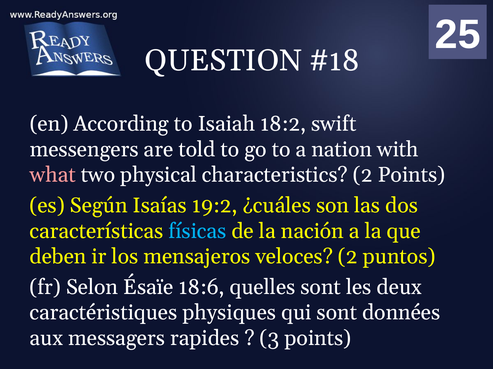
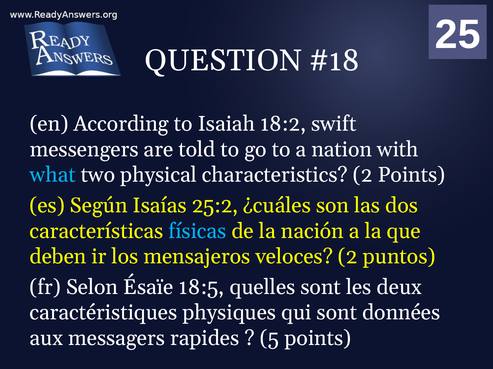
what colour: pink -> light blue (53, 175)
19:2: 19:2 -> 25:2 (215, 206)
18:6: 18:6 -> 18:5 (201, 288)
3: 3 -> 5 (269, 339)
